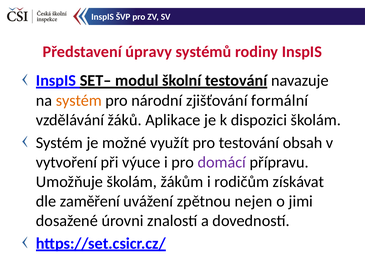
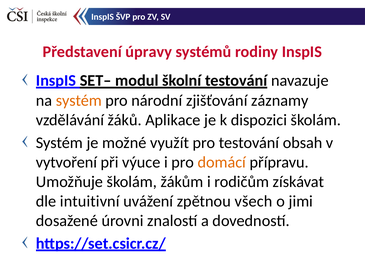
formální: formální -> záznamy (280, 100)
domácí colour: purple -> orange (222, 162)
zaměření: zaměření -> intuitivní (90, 201)
nejen: nejen -> všech (254, 201)
